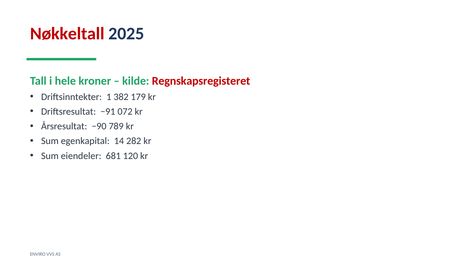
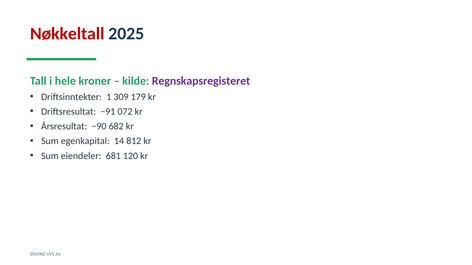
Regnskapsregisteret colour: red -> purple (201, 81)
382: 382 -> 309 (121, 97)
789: 789 -> 682 (116, 127)
282: 282 -> 812 (134, 141)
